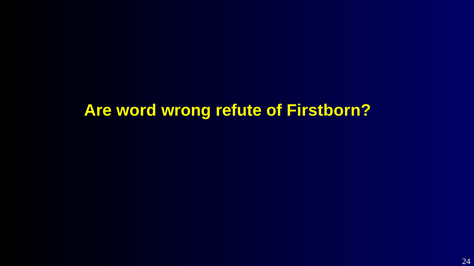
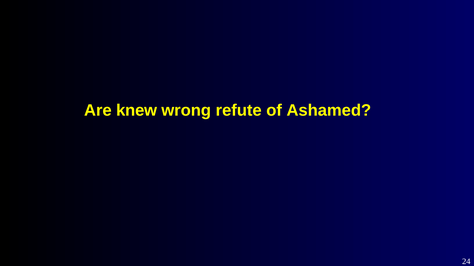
word: word -> knew (137, 111)
Firstborn: Firstborn -> Ashamed (329, 111)
